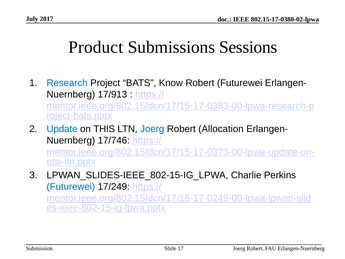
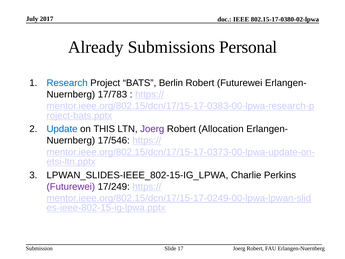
Product: Product -> Already (96, 47)
Sessions: Sessions -> Personal (248, 47)
Know: Know -> Berlin (171, 83)
17/913: 17/913 -> 17/783 (112, 94)
Joerg colour: blue -> purple (152, 129)
17/746: 17/746 -> 17/546 (114, 140)
Futurewei colour: blue -> purple (71, 186)
